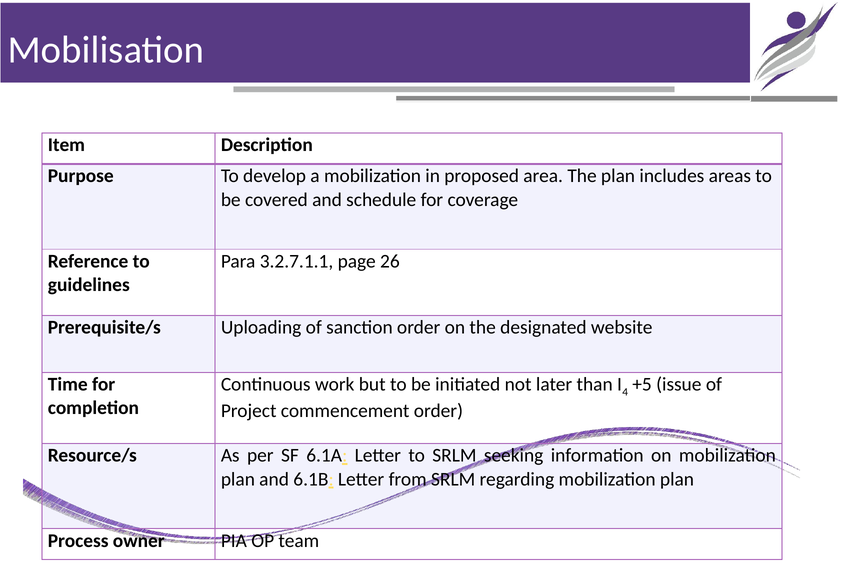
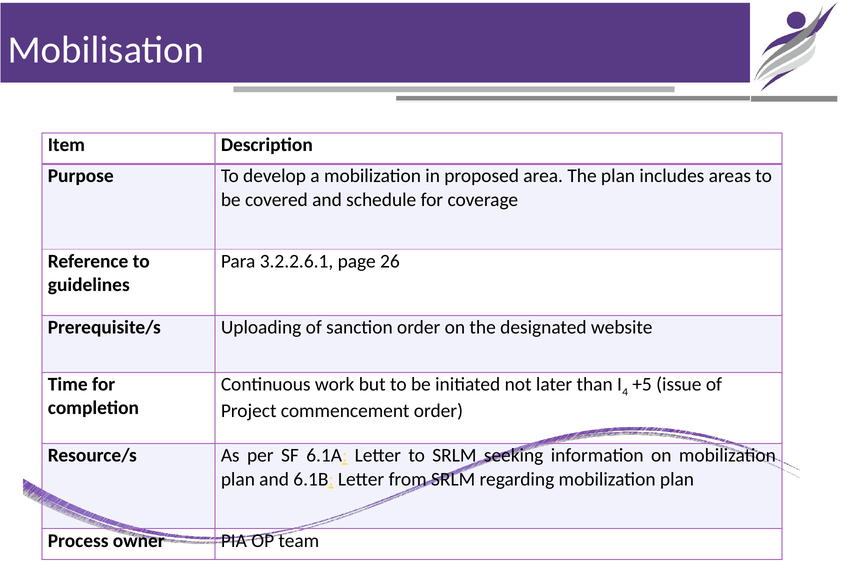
3.2.7.1.1: 3.2.7.1.1 -> 3.2.2.6.1 (297, 261)
